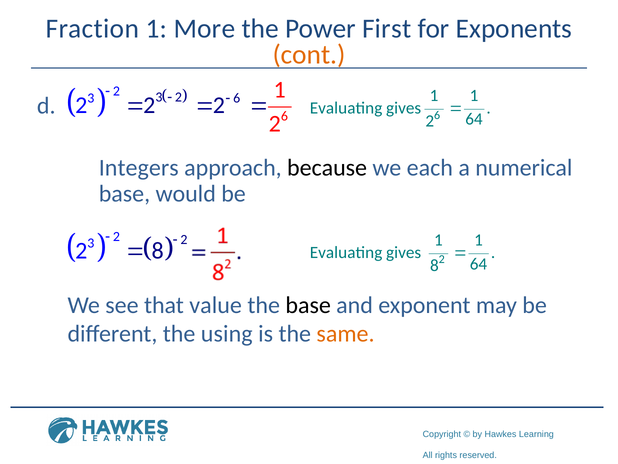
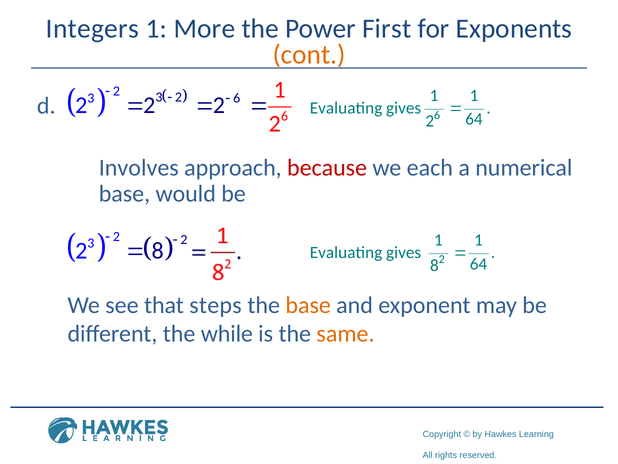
Fraction: Fraction -> Integers (92, 29)
Integers: Integers -> Involves (139, 168)
because colour: black -> red (327, 168)
value: value -> steps (216, 305)
base colour: black -> orange (308, 305)
using: using -> while (227, 334)
